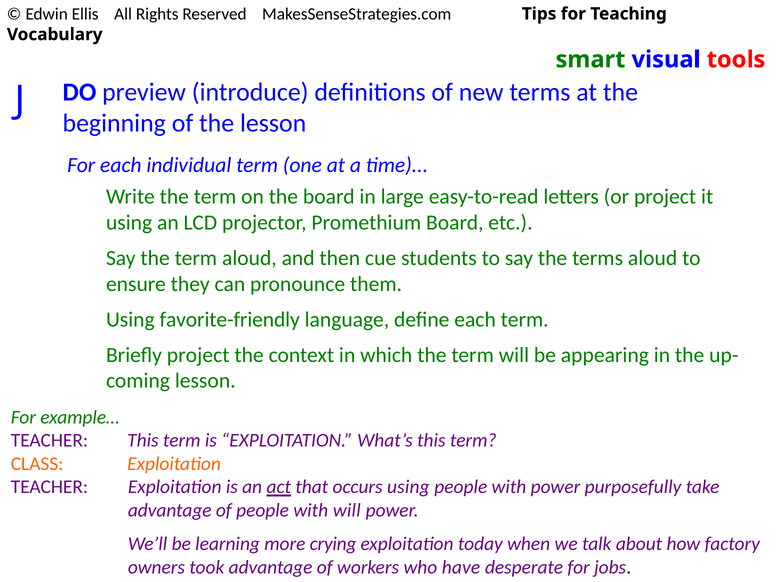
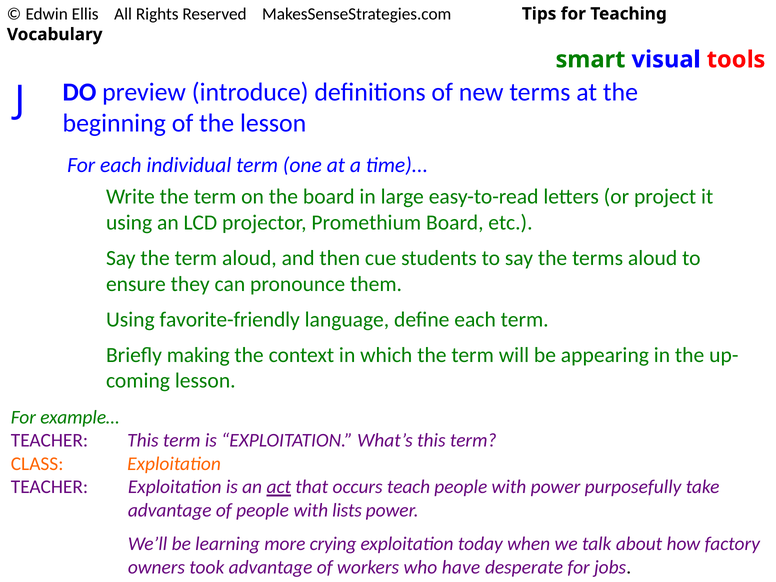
Briefly project: project -> making (198, 355)
occurs using: using -> teach (409, 487)
with will: will -> lists (347, 510)
